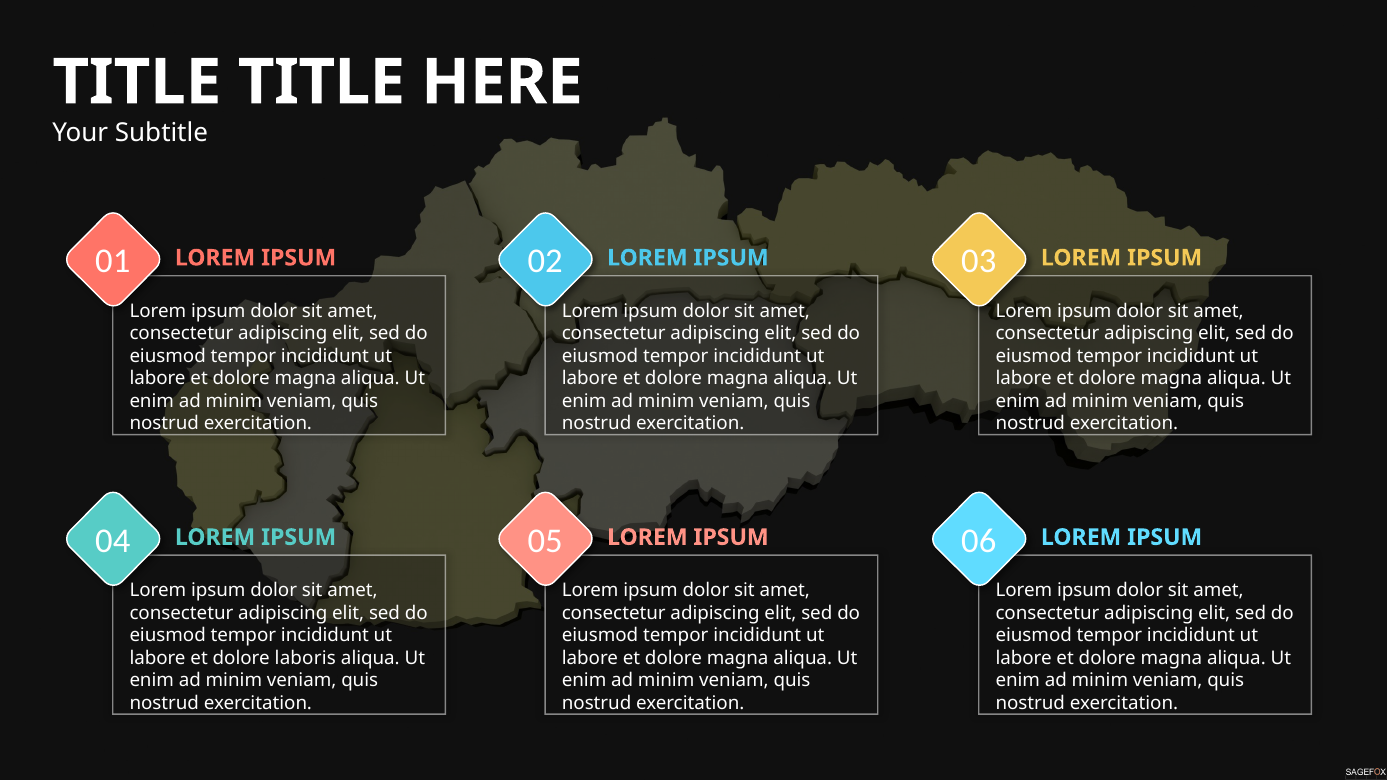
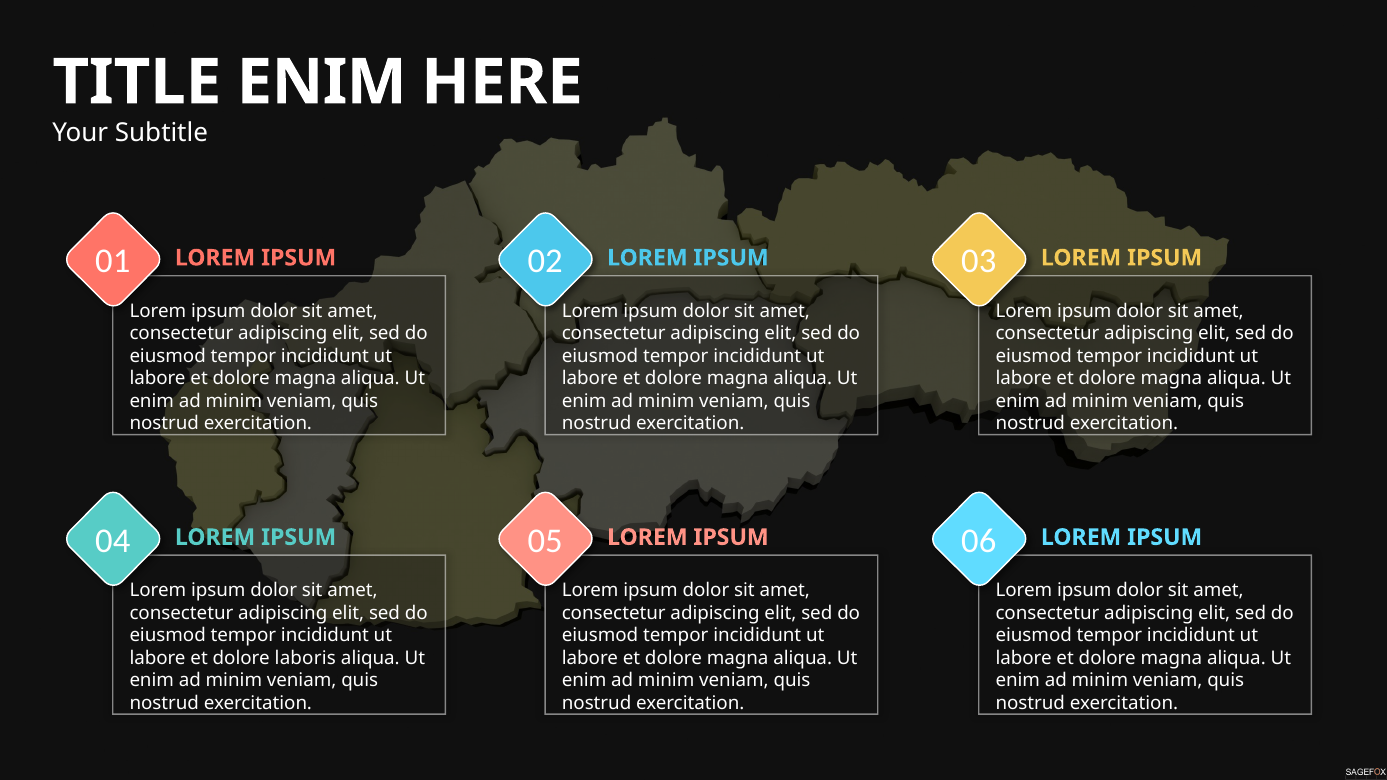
TITLE: TITLE -> ENIM (322, 82)
